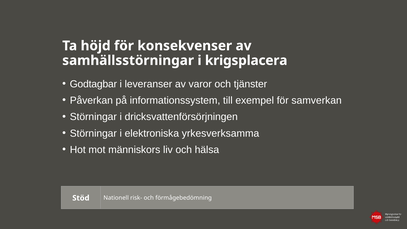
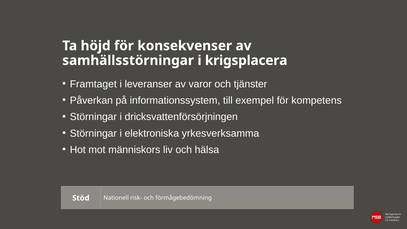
Godtagbar: Godtagbar -> Framtaget (93, 84)
samverkan: samverkan -> kompetens (317, 100)
